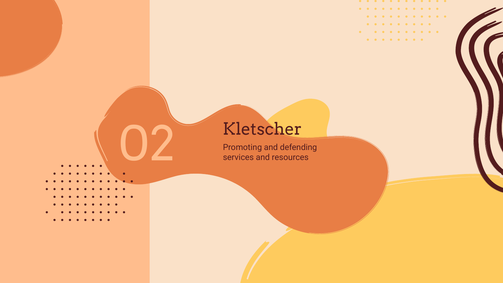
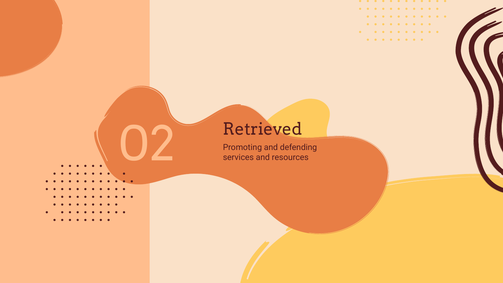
Kletscher: Kletscher -> Retrieved (263, 129)
